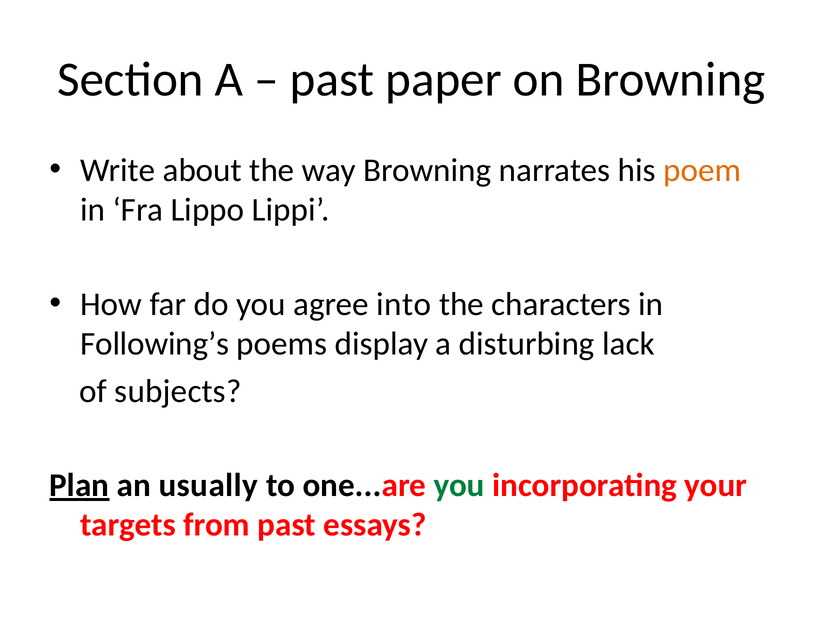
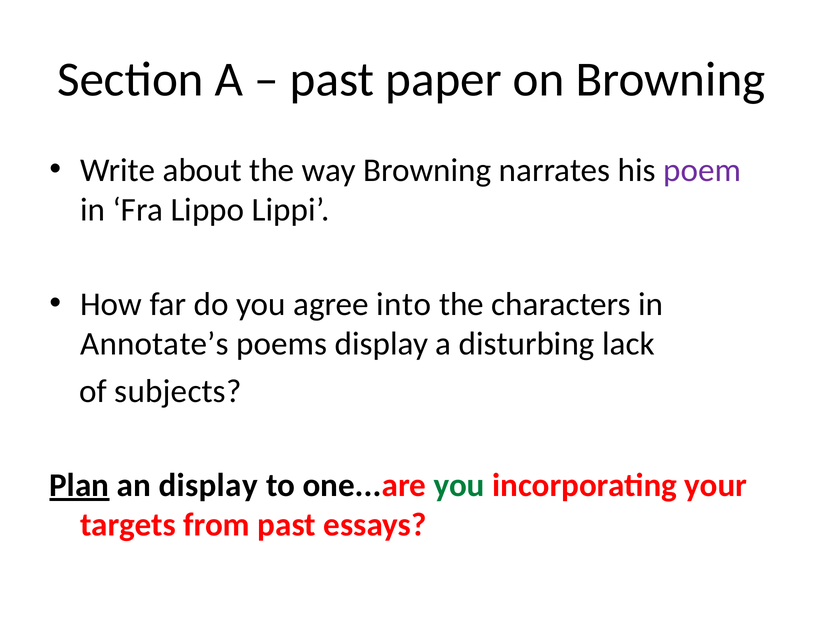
poem colour: orange -> purple (702, 170)
Following’s: Following’s -> Annotate’s (154, 344)
an usually: usually -> display (208, 485)
